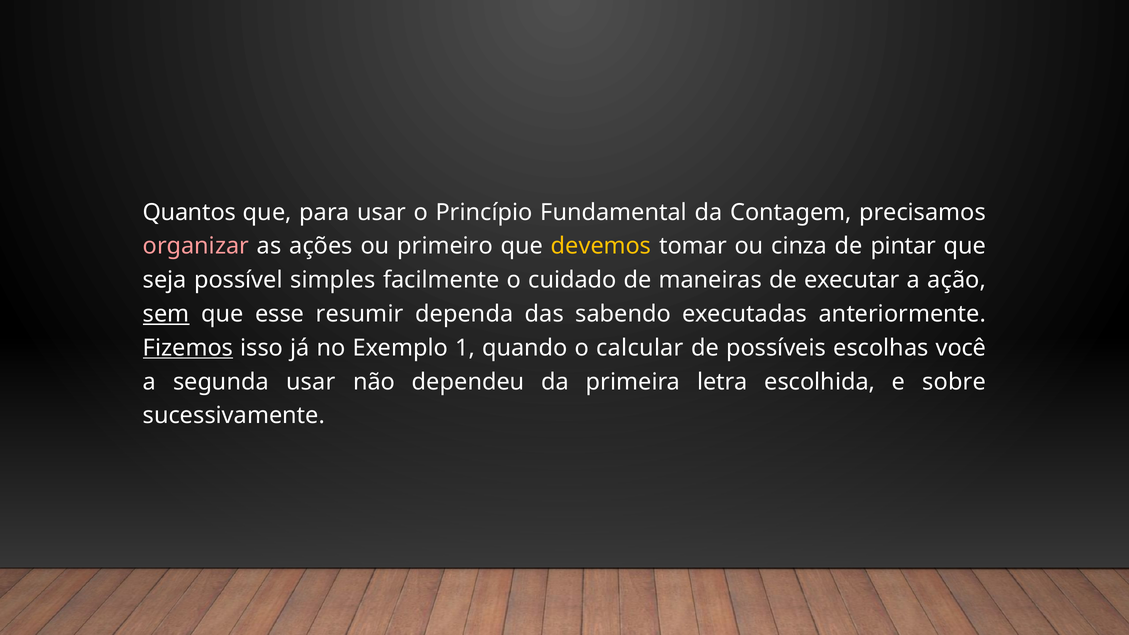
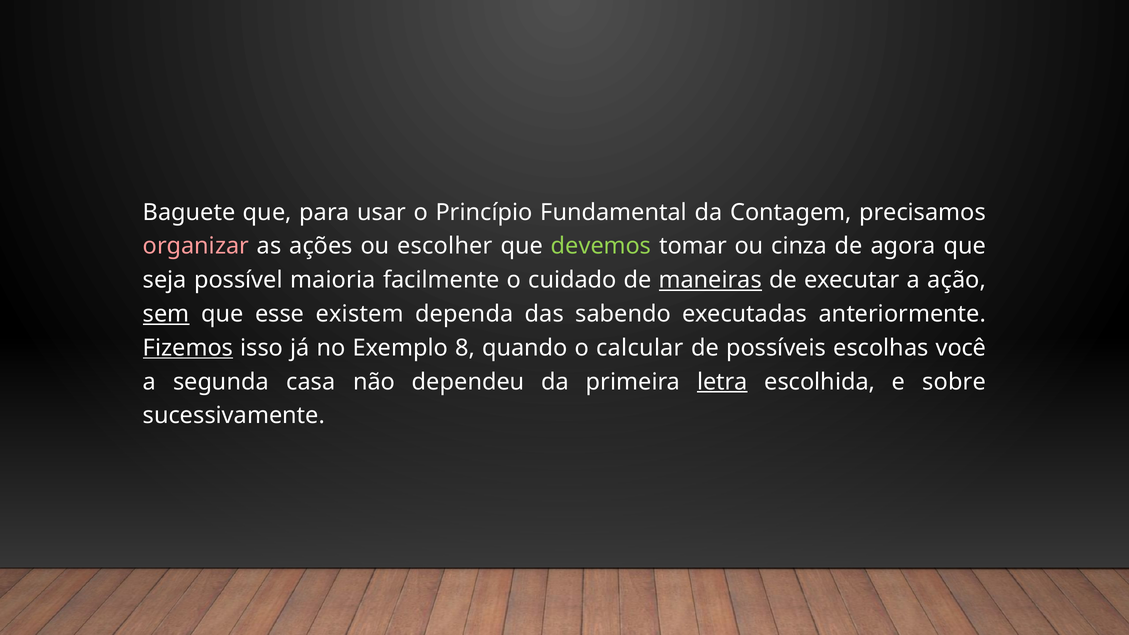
Quantos: Quantos -> Baguete (189, 212)
primeiro: primeiro -> escolher (445, 246)
devemos colour: yellow -> light green (601, 246)
pintar: pintar -> agora (903, 246)
simples: simples -> maioria (333, 280)
maneiras underline: none -> present (710, 280)
resumir: resumir -> existem (360, 314)
1: 1 -> 8 (465, 348)
segunda usar: usar -> casa (311, 382)
letra underline: none -> present (722, 382)
